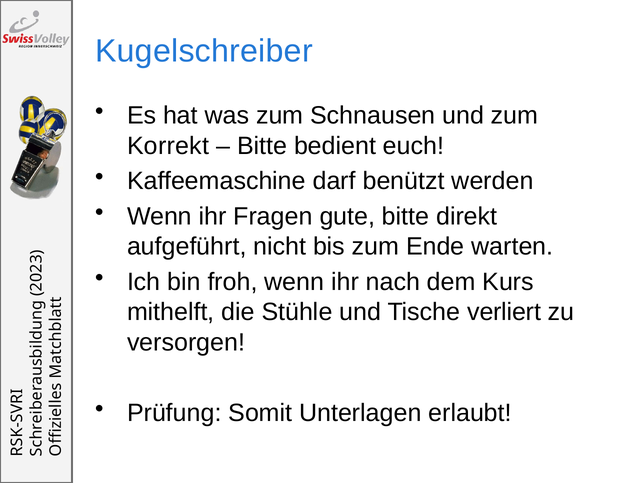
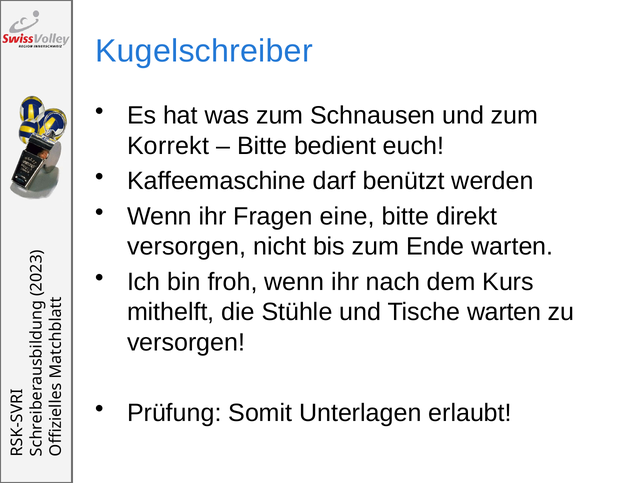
gute: gute -> eine (347, 217)
aufgeführt: aufgeführt -> versorgen (187, 247)
Tische verliert: verliert -> warten (504, 312)
